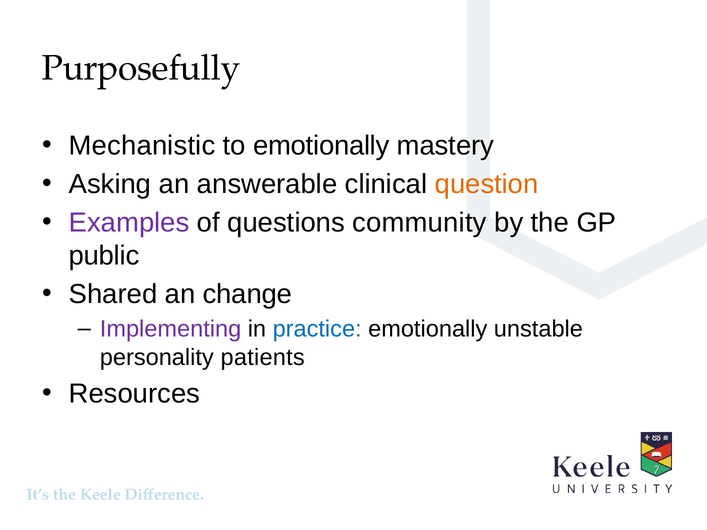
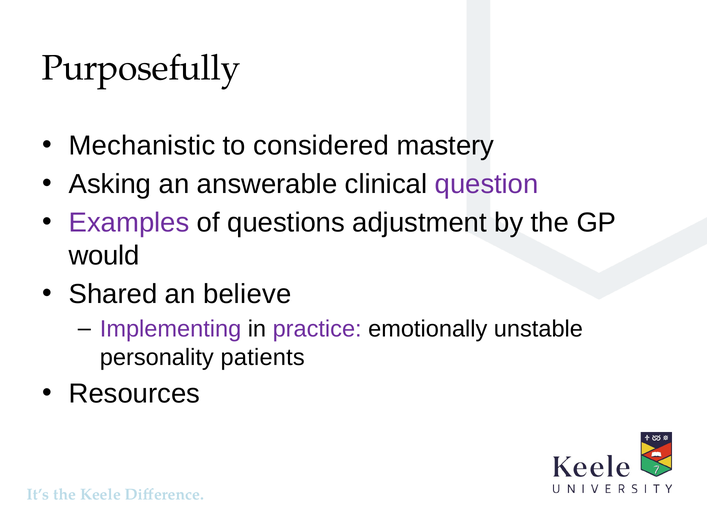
to emotionally: emotionally -> considered (321, 146)
question colour: orange -> purple (487, 184)
community: community -> adjustment (420, 223)
public: public -> would (104, 256)
change: change -> believe (247, 294)
practice colour: blue -> purple (317, 329)
